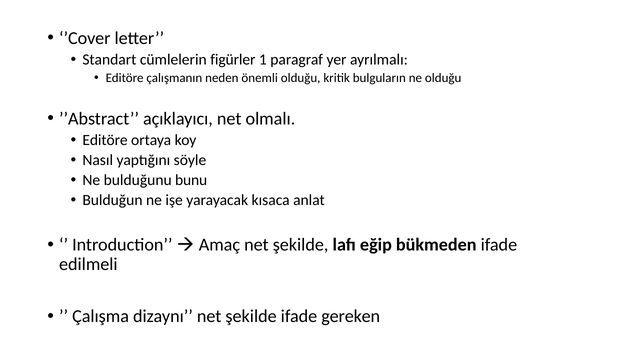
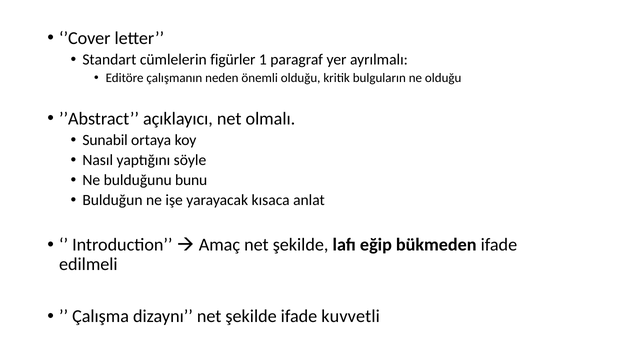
Editöre: Editöre -> Sunabil (105, 140)
gereken: gereken -> kuvvetli (351, 316)
